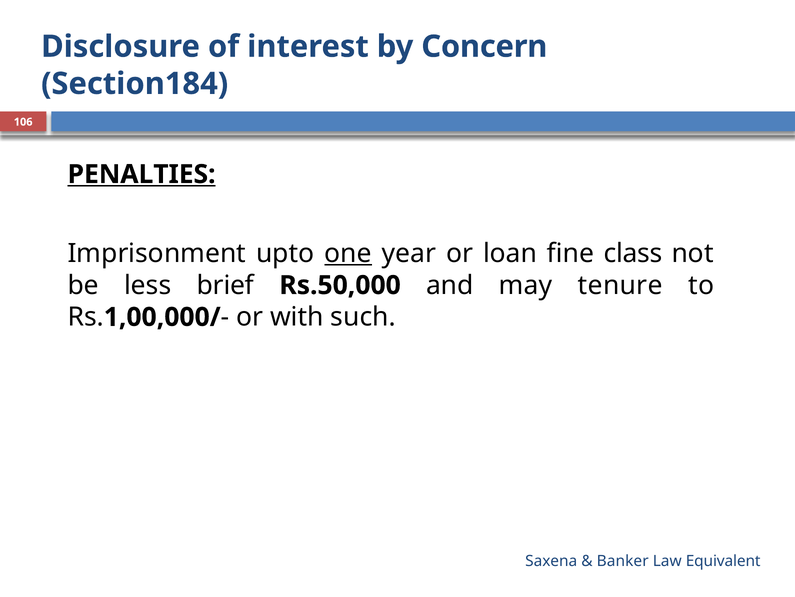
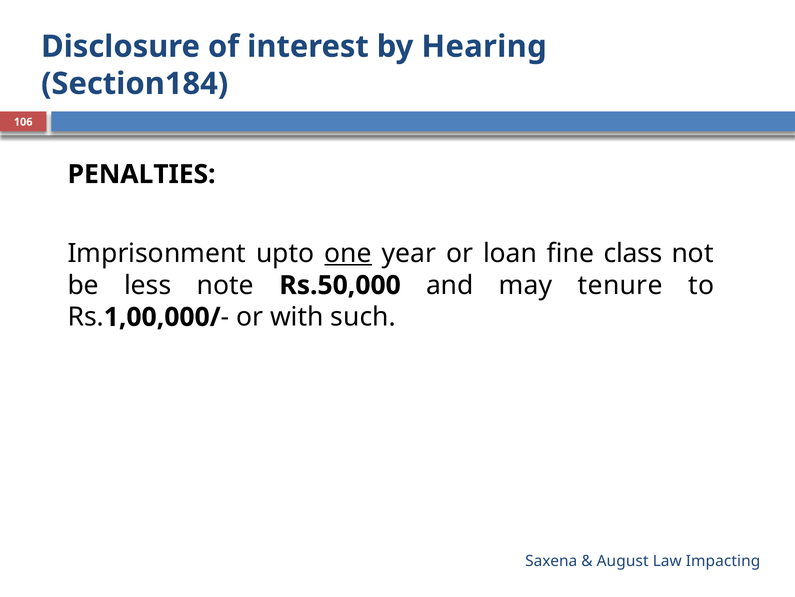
Concern: Concern -> Hearing (484, 47)
PENALTIES underline: present -> none (142, 174)
brief: brief -> note (225, 285)
Banker: Banker -> August (623, 560)
Equivalent: Equivalent -> Impacting (723, 560)
